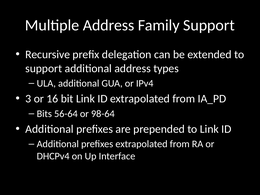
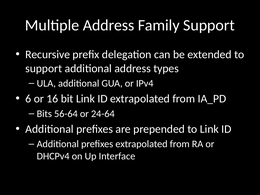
3: 3 -> 6 (28, 99)
98-64: 98-64 -> 24-64 (103, 114)
